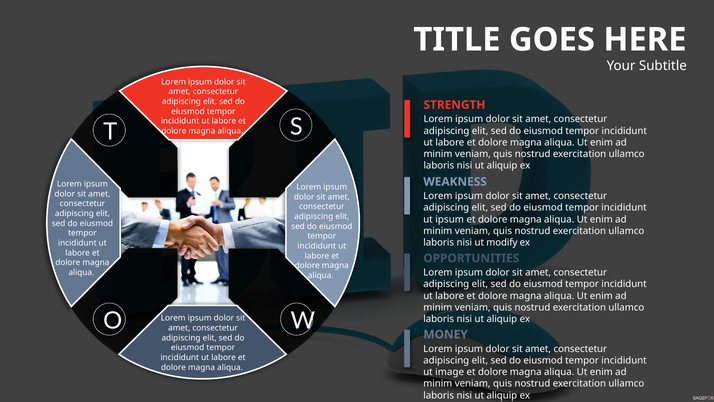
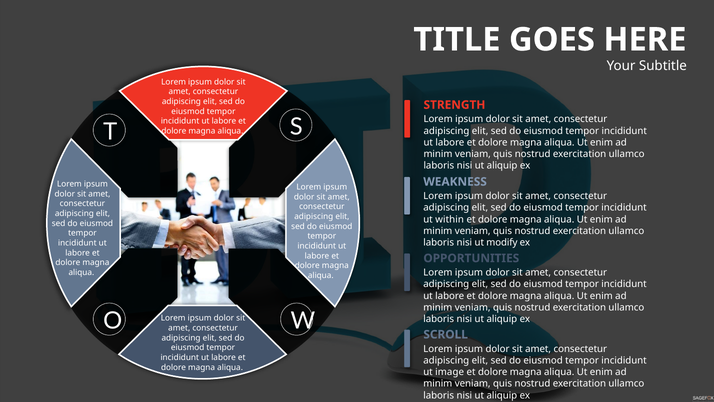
ut ipsum: ipsum -> within (450, 219)
MONEY: MONEY -> SCROLL (446, 334)
